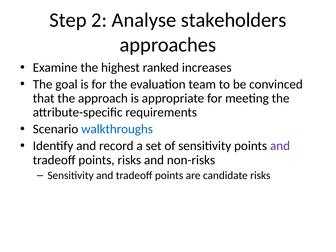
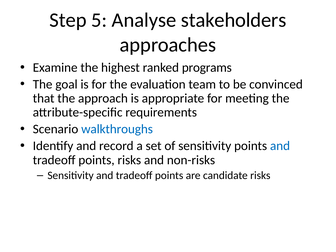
2: 2 -> 5 (99, 20)
increases: increases -> programs (207, 67)
and colour: purple -> blue (280, 146)
